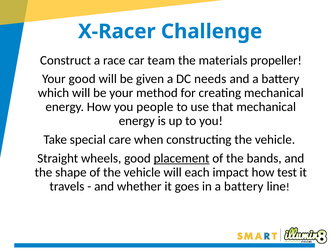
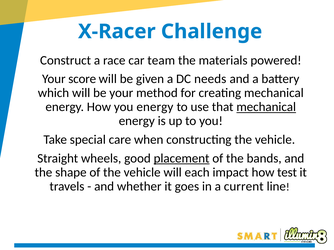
propeller: propeller -> powered (276, 60)
Your good: good -> score (82, 79)
you people: people -> energy (155, 107)
mechanical underline: none -> present (266, 107)
in a battery: battery -> current (244, 187)
